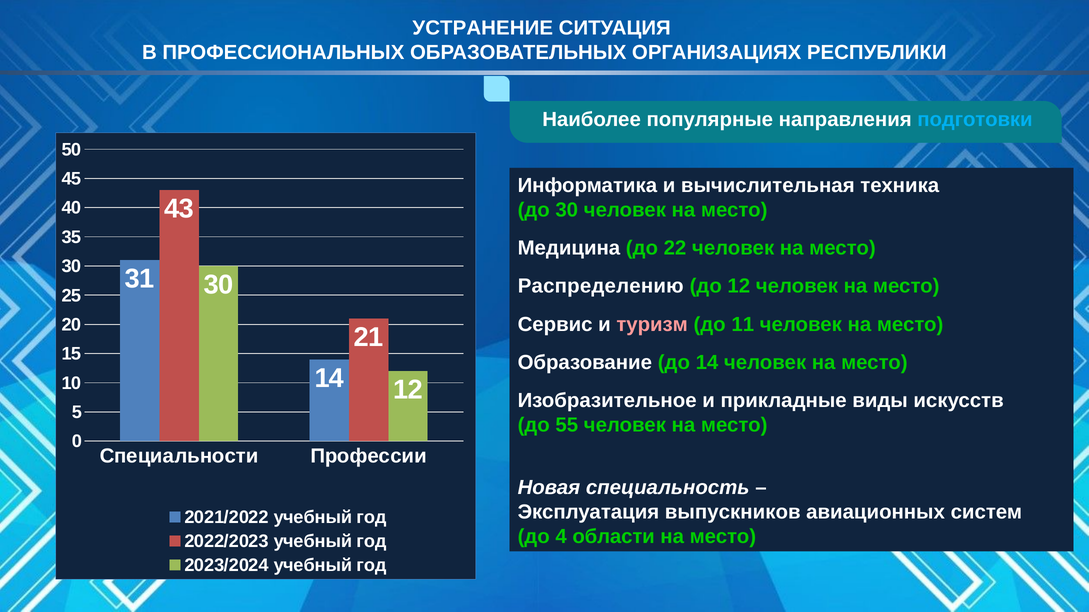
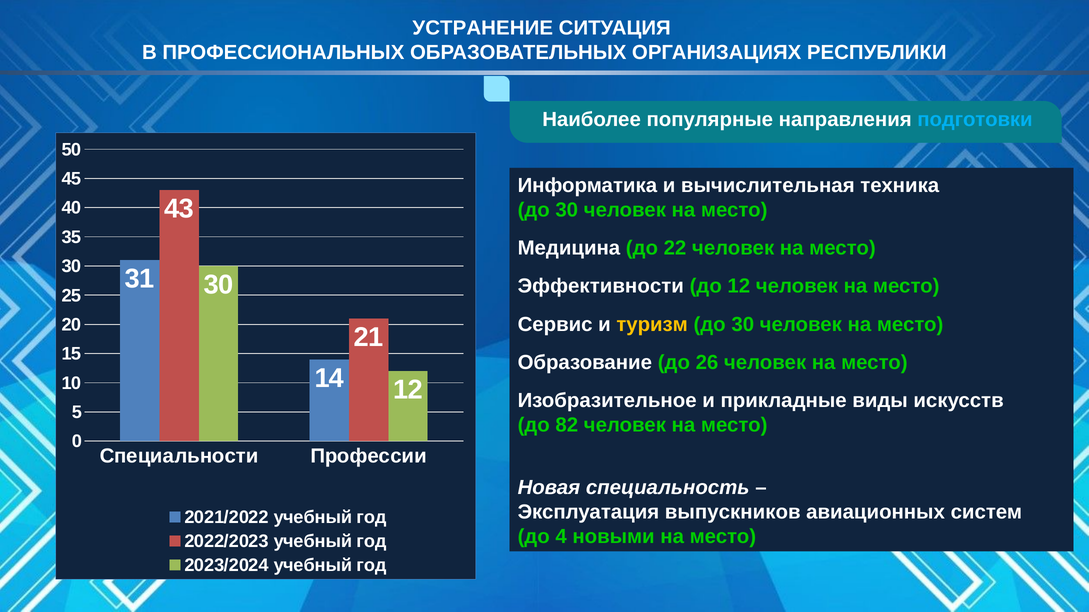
Распределению: Распределению -> Эффективности (601, 286)
туризм colour: pink -> yellow (652, 325)
11: 11 -> 30 (743, 325)
до 14: 14 -> 26 (707, 363)
55: 55 -> 82 (567, 425)
области: области -> новыми (614, 537)
